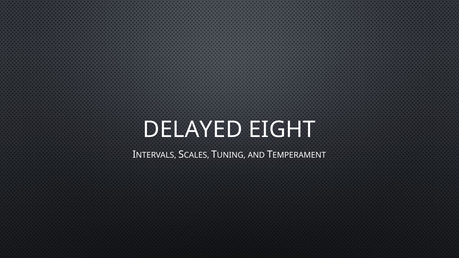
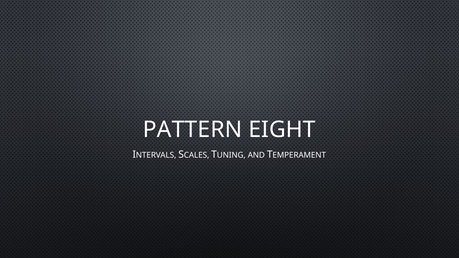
DELAYED: DELAYED -> PATTERN (193, 130)
